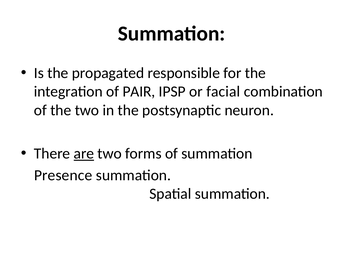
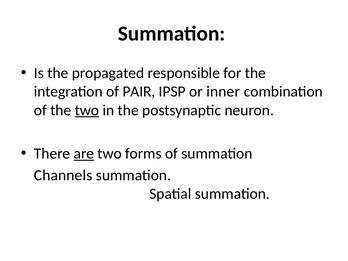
facial: facial -> inner (223, 92)
two underline: none -> present (87, 110)
Presence: Presence -> Channels (63, 175)
